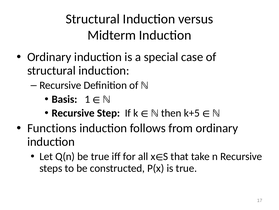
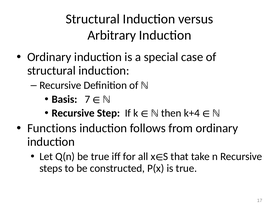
Midterm: Midterm -> Arbitrary (112, 35)
1: 1 -> 7 (87, 99)
k+5: k+5 -> k+4 (192, 113)
